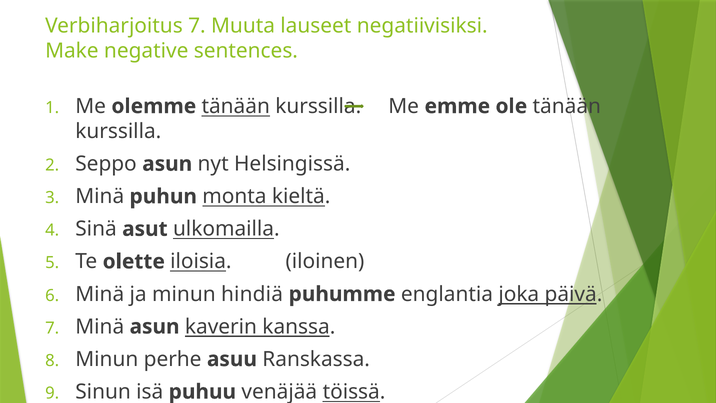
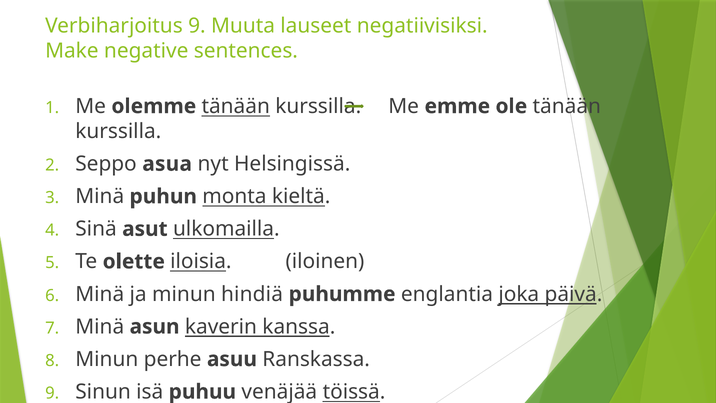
Verbiharjoitus 7: 7 -> 9 (197, 26)
Seppo asun: asun -> asua (167, 164)
